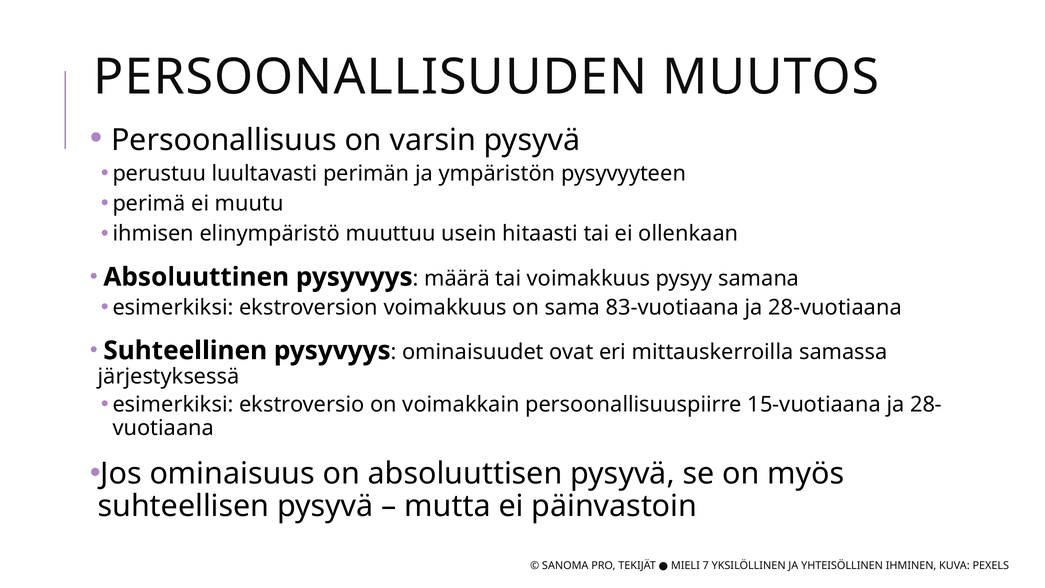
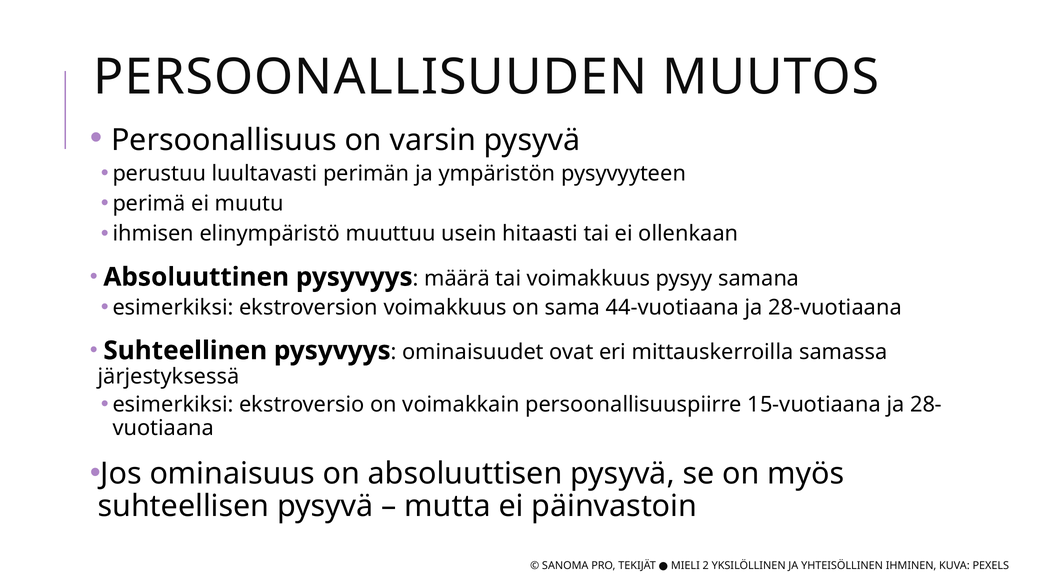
83-vuotiaana: 83-vuotiaana -> 44-vuotiaana (672, 307)
7: 7 -> 2 (706, 566)
